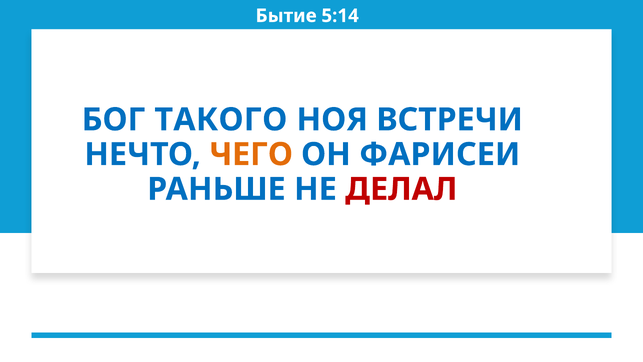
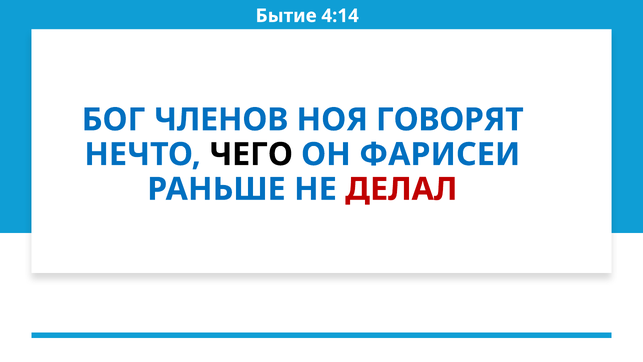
5:14: 5:14 -> 4:14 (340, 16)
ТАКОГО: ТАКОГО -> ЧЛЕНОВ (221, 120)
ВСТРЕЧИ: ВСТРЕЧИ -> ГОВОРЯТ (450, 120)
ЧЕГО colour: orange -> black (251, 154)
